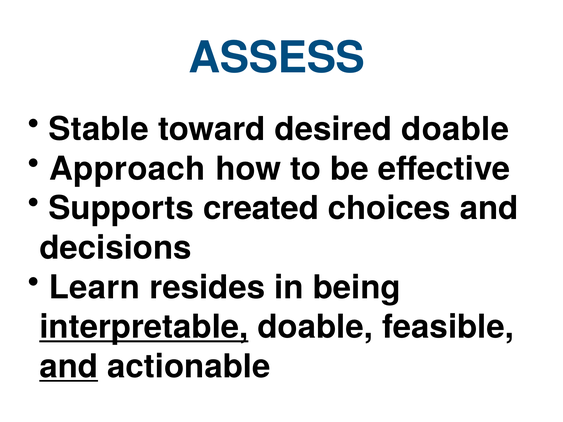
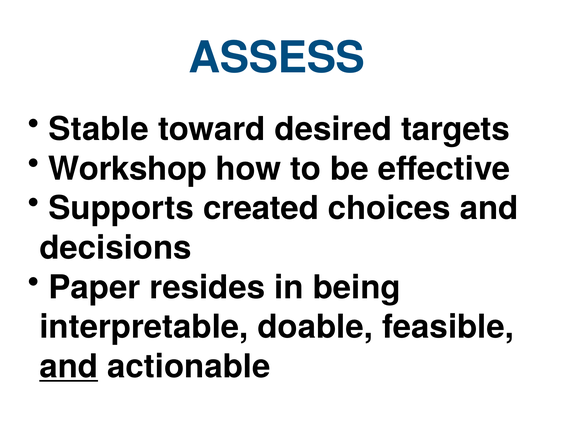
desired doable: doable -> targets (455, 129)
Approach: Approach -> Workshop (128, 169)
Learn: Learn -> Paper (94, 288)
interpretable underline: present -> none (144, 327)
